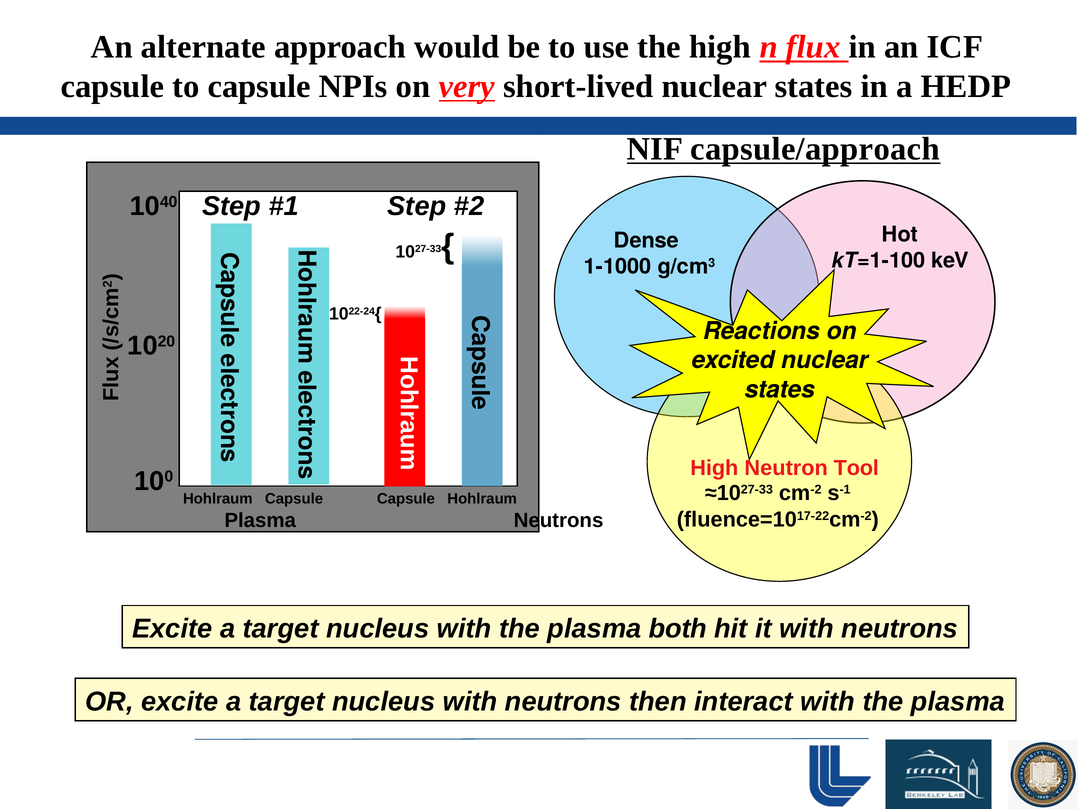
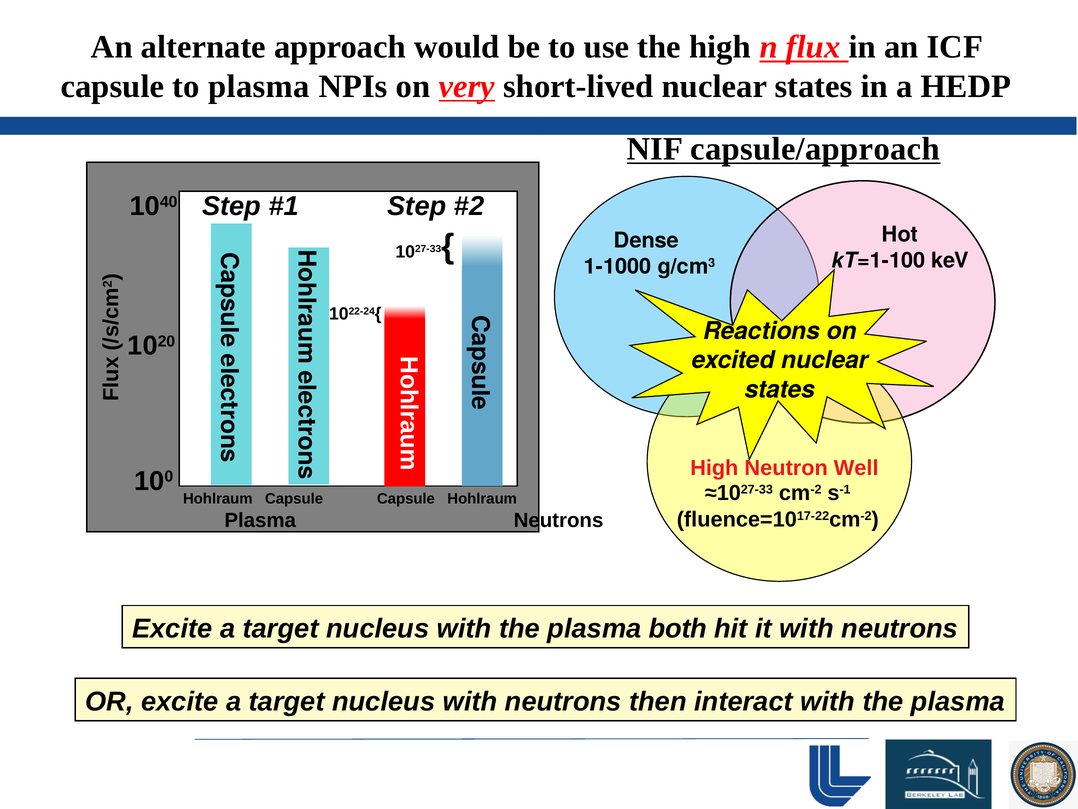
to capsule: capsule -> plasma (259, 86)
Tool: Tool -> Well (856, 468)
